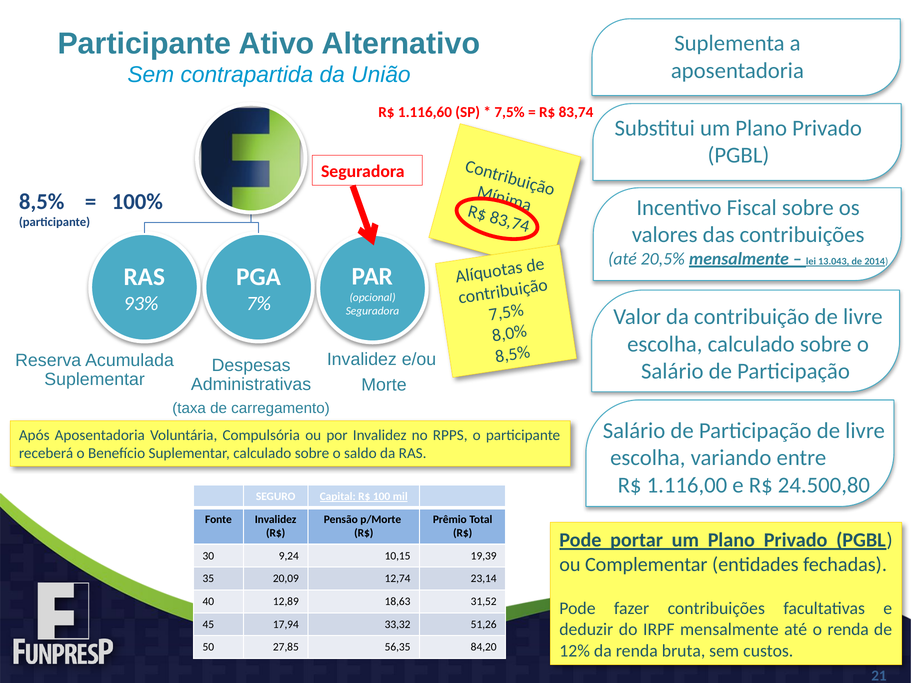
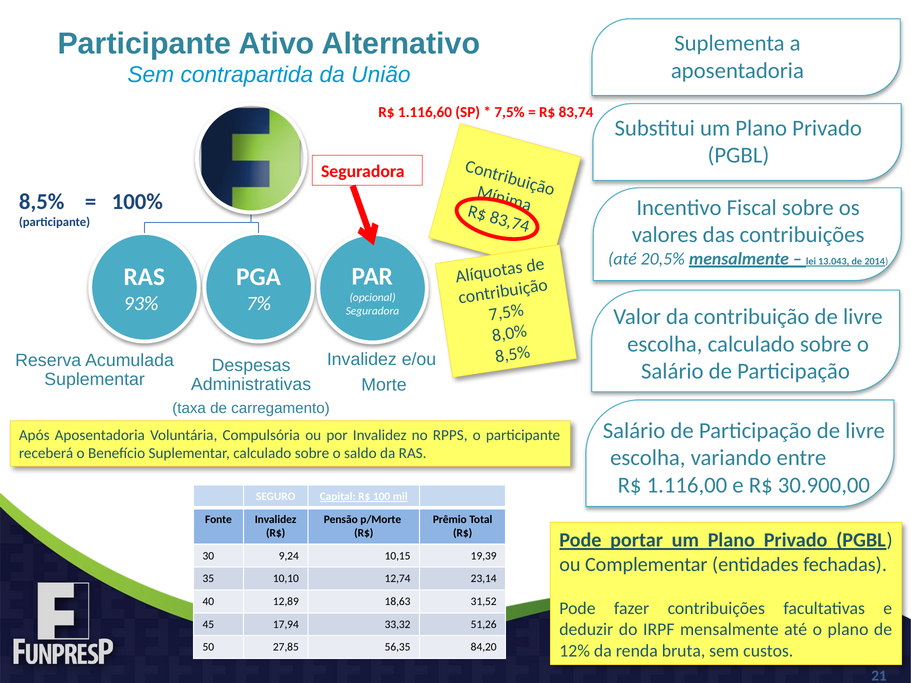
24.500,80: 24.500,80 -> 30.900,00 (824, 485)
20,09: 20,09 -> 10,10 (286, 579)
o renda: renda -> plano (848, 630)
